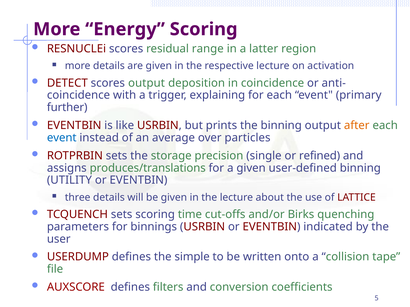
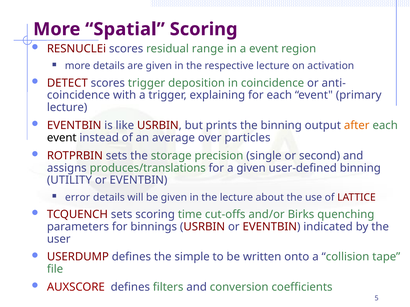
Energy: Energy -> Spatial (125, 29)
a latter: latter -> event (264, 49)
scores output: output -> trigger (147, 83)
further: further -> lecture (67, 108)
event colour: blue -> black (62, 138)
refined: refined -> second (320, 156)
three: three -> error (78, 198)
